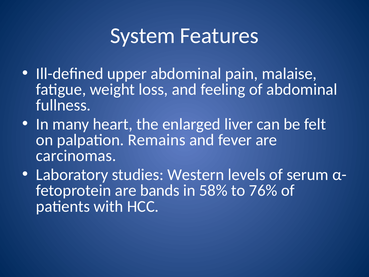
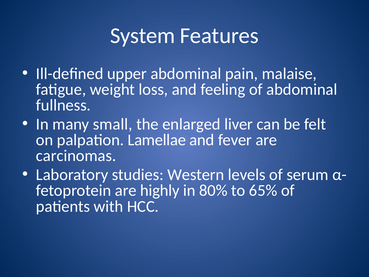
heart: heart -> small (113, 124)
Remains: Remains -> Lamellae (157, 140)
bands: bands -> highly (160, 190)
58%: 58% -> 80% (213, 190)
76%: 76% -> 65% (263, 190)
